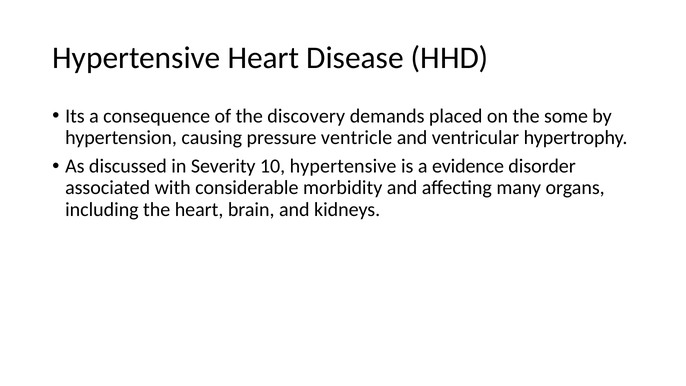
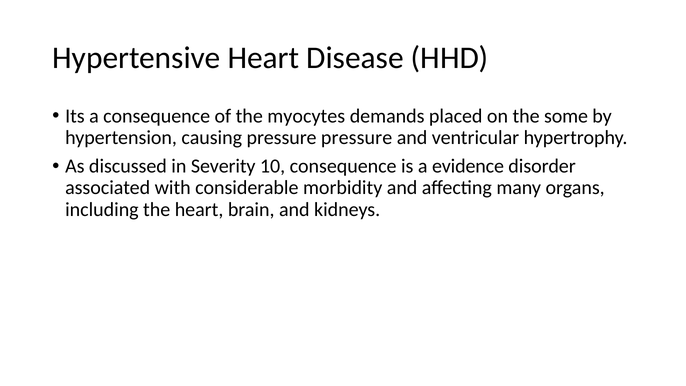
discovery: discovery -> myocytes (306, 116)
pressure ventricle: ventricle -> pressure (357, 138)
10 hypertensive: hypertensive -> consequence (343, 166)
